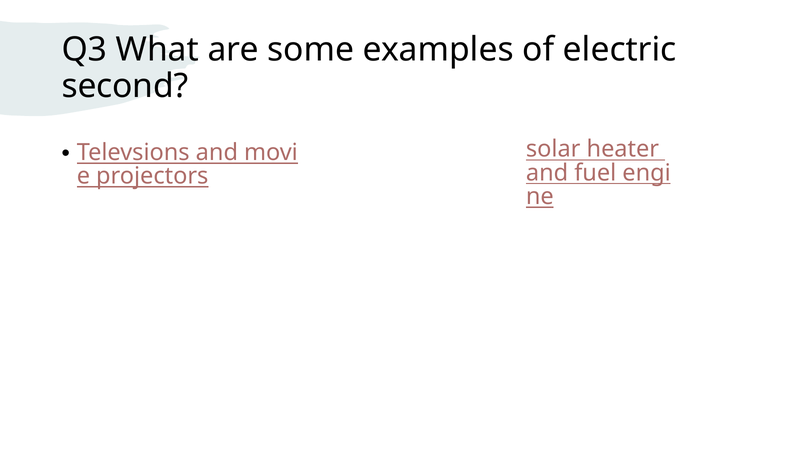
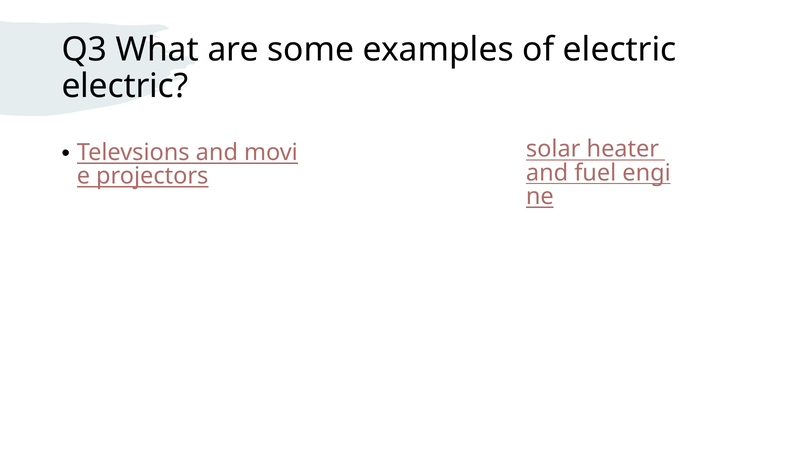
second: second -> electric (125, 86)
